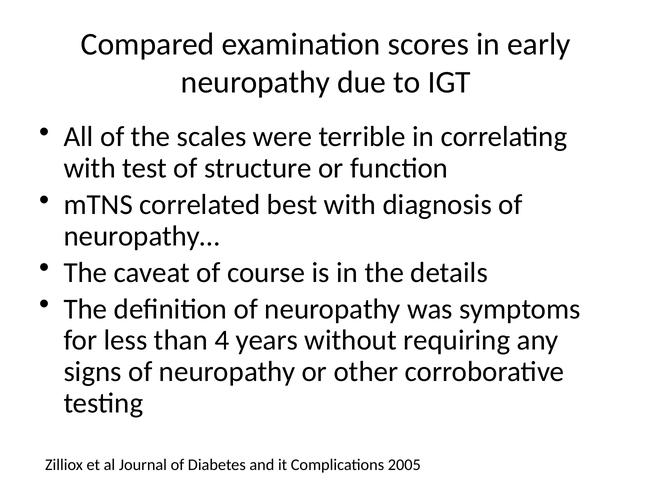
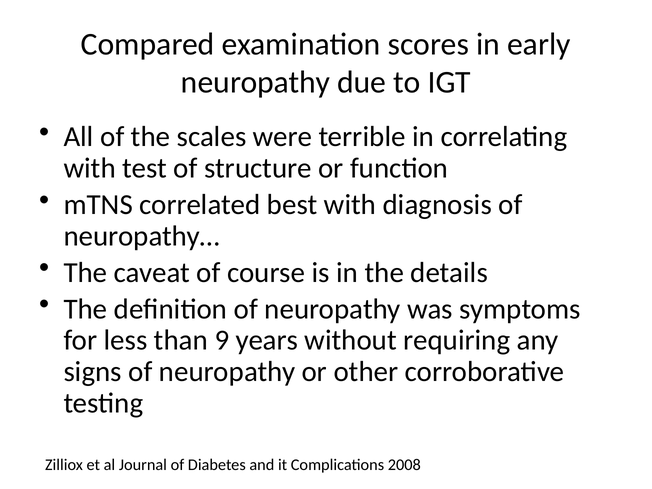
4: 4 -> 9 (222, 340)
2005: 2005 -> 2008 (404, 465)
